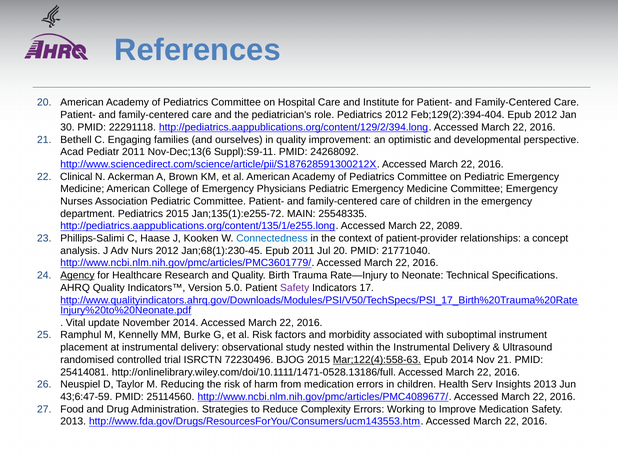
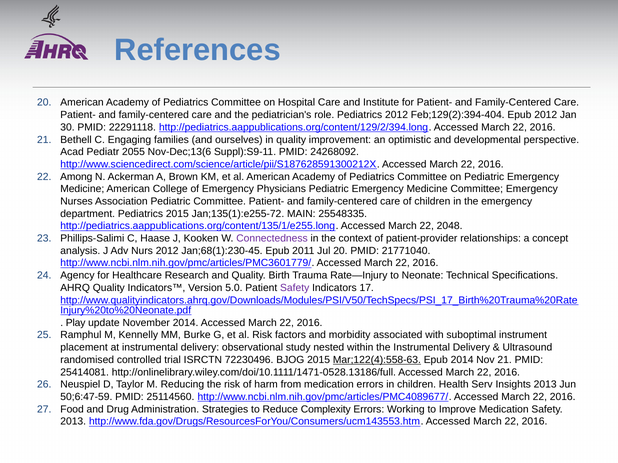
Pediatr 2011: 2011 -> 2055 (133, 152)
Clinical: Clinical -> Among (76, 177)
2089: 2089 -> 2048 (450, 226)
Connectedness colour: blue -> purple (272, 239)
Agency underline: present -> none (77, 276)
Vital: Vital -> Play (76, 323)
43;6:47-59: 43;6:47-59 -> 50;6:47-59 (86, 397)
